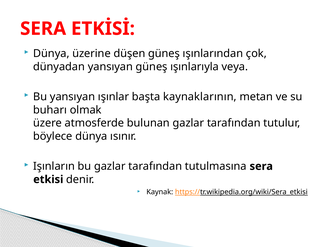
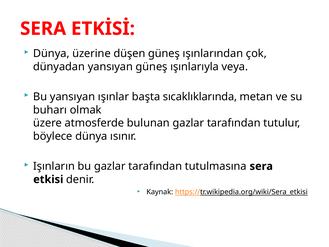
kaynaklarının: kaynaklarının -> sıcaklıklarında (200, 97)
